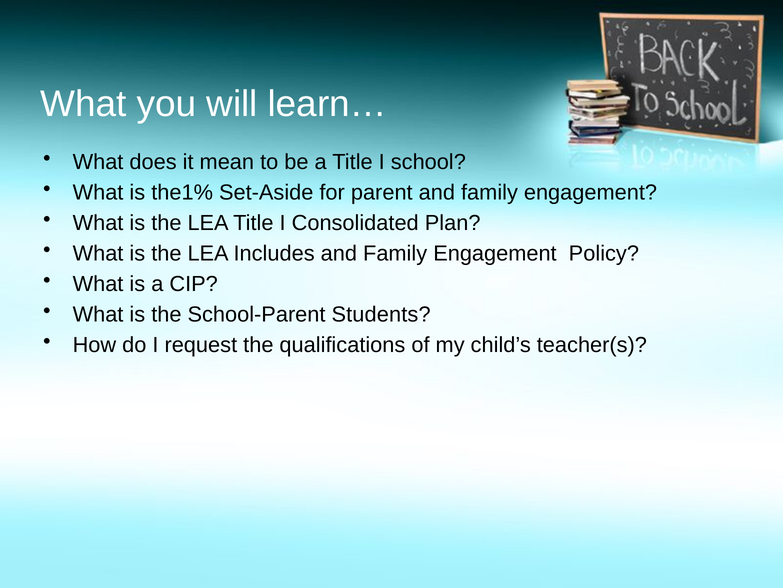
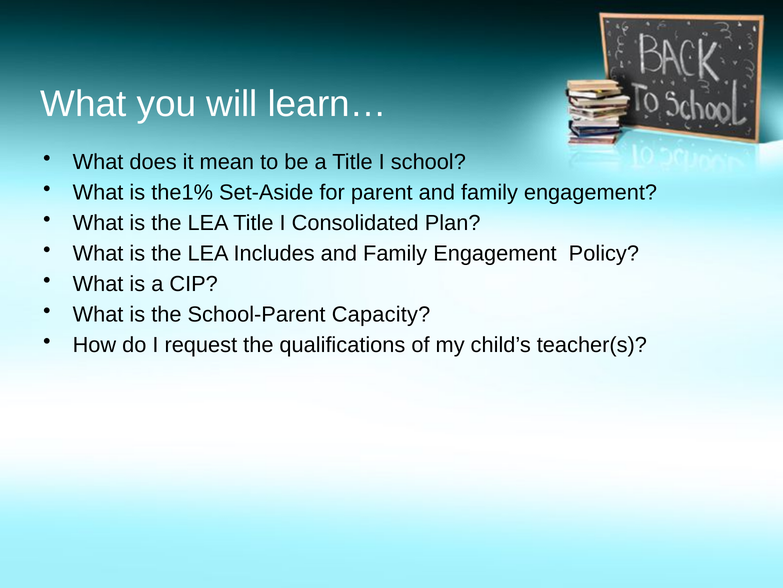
Students: Students -> Capacity (381, 314)
